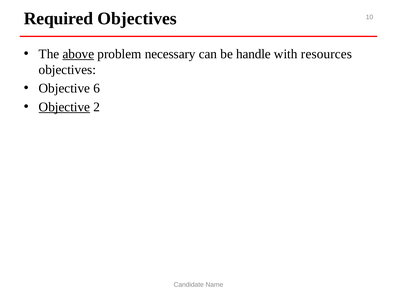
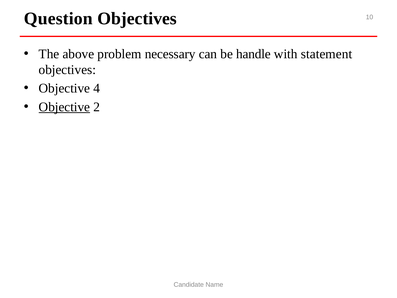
Required: Required -> Question (58, 18)
above underline: present -> none (78, 54)
resources: resources -> statement (327, 54)
6: 6 -> 4 (97, 88)
